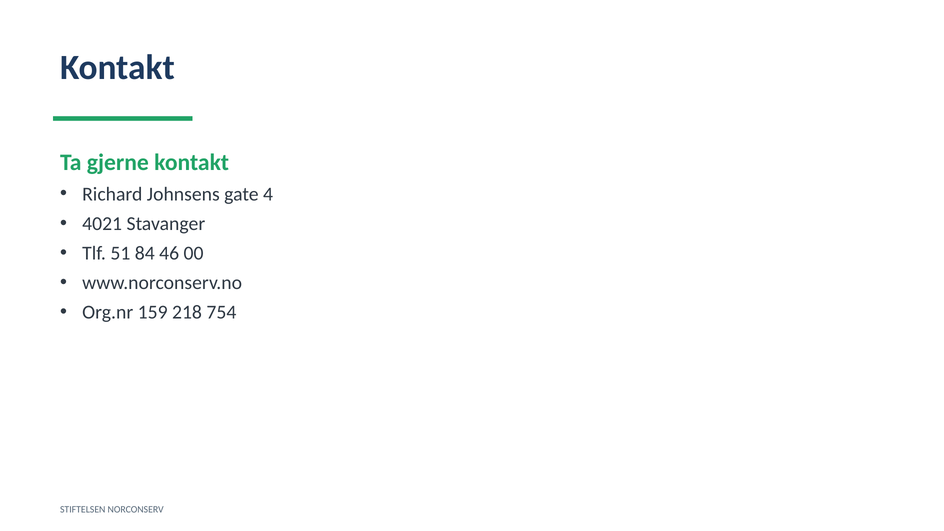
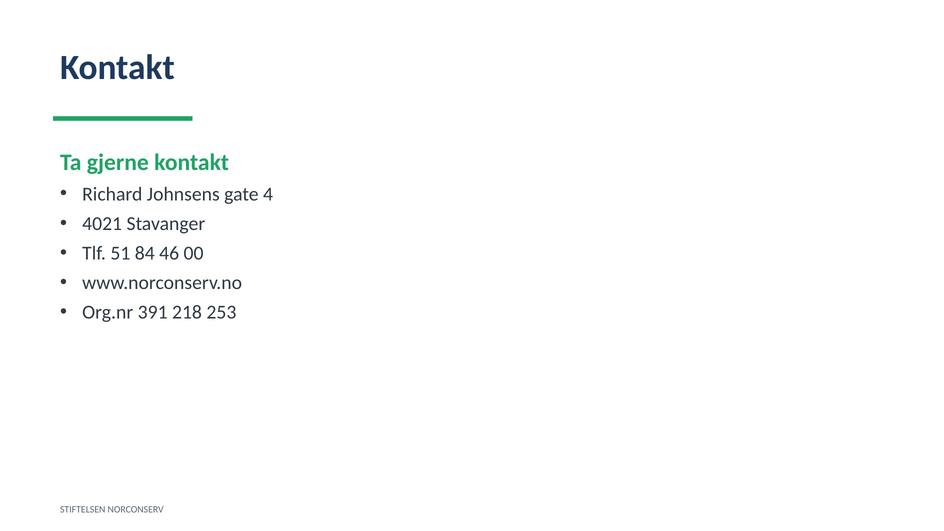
159: 159 -> 391 (153, 312)
754: 754 -> 253 (221, 312)
